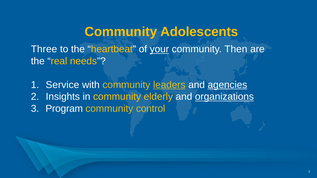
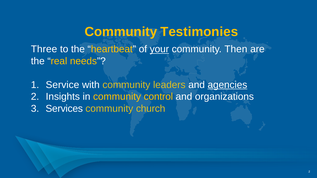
Adolescents: Adolescents -> Testimonies (199, 32)
leaders underline: present -> none (169, 85)
elderly: elderly -> control (158, 97)
organizations underline: present -> none (224, 97)
Program: Program -> Services (64, 109)
control: control -> church (151, 109)
